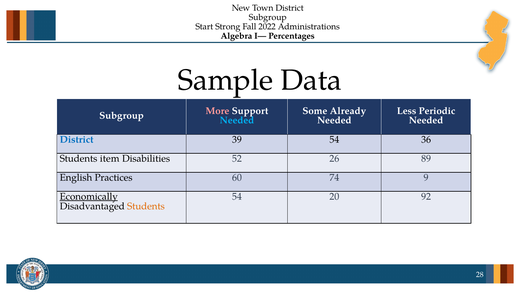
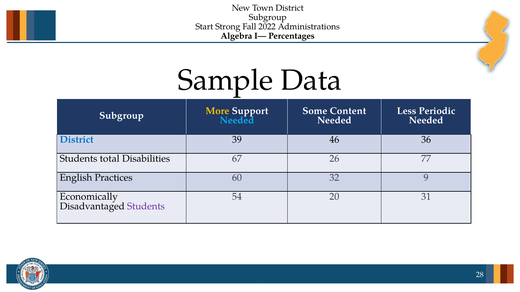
Already: Already -> Content (348, 111)
More colour: pink -> yellow (217, 111)
39 54: 54 -> 46 (334, 140)
item: item -> total (110, 159)
52: 52 -> 67 (237, 159)
89: 89 -> 77 (426, 159)
74: 74 -> 32 (334, 178)
Economically underline: present -> none (89, 197)
92: 92 -> 31 (426, 197)
Students colour: orange -> purple (146, 207)
